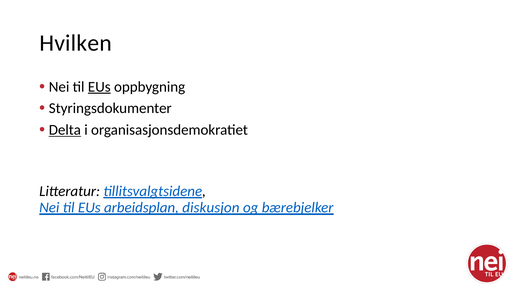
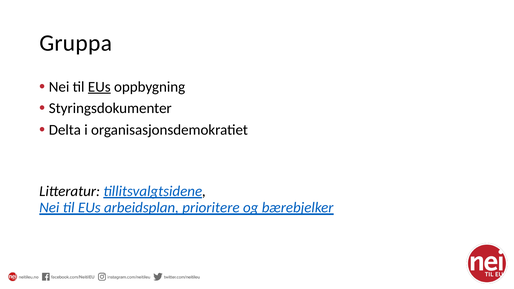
Hvilken: Hvilken -> Gruppa (76, 43)
Delta underline: present -> none (65, 130)
diskusjon: diskusjon -> prioritere (211, 208)
